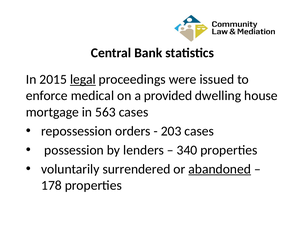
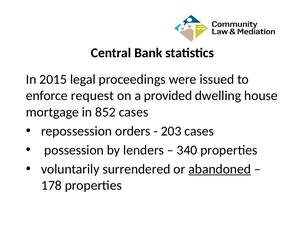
legal underline: present -> none (83, 79)
medical: medical -> request (92, 96)
563: 563 -> 852 (105, 112)
